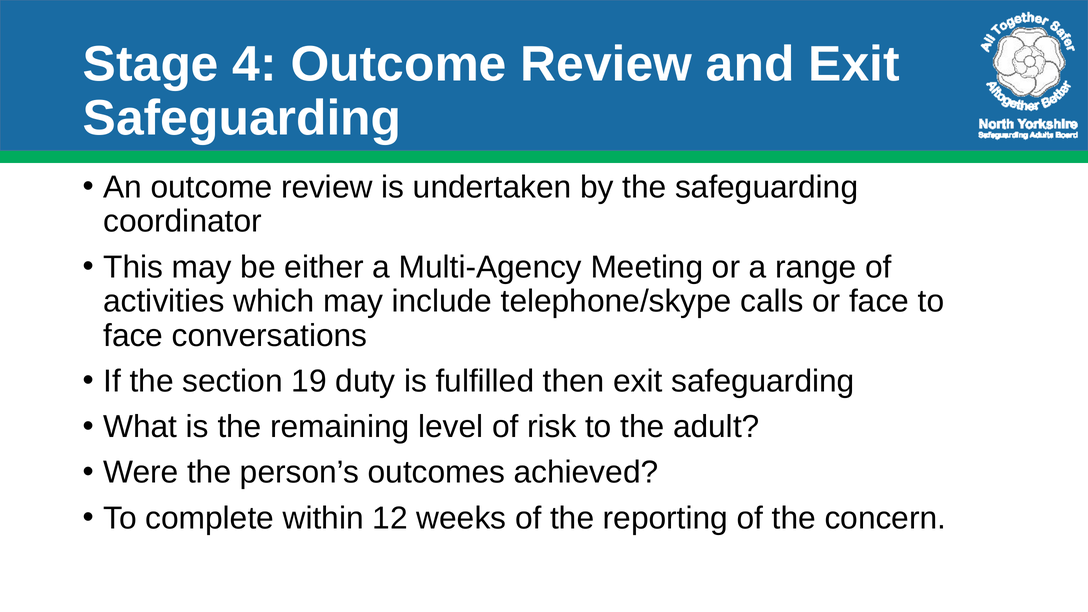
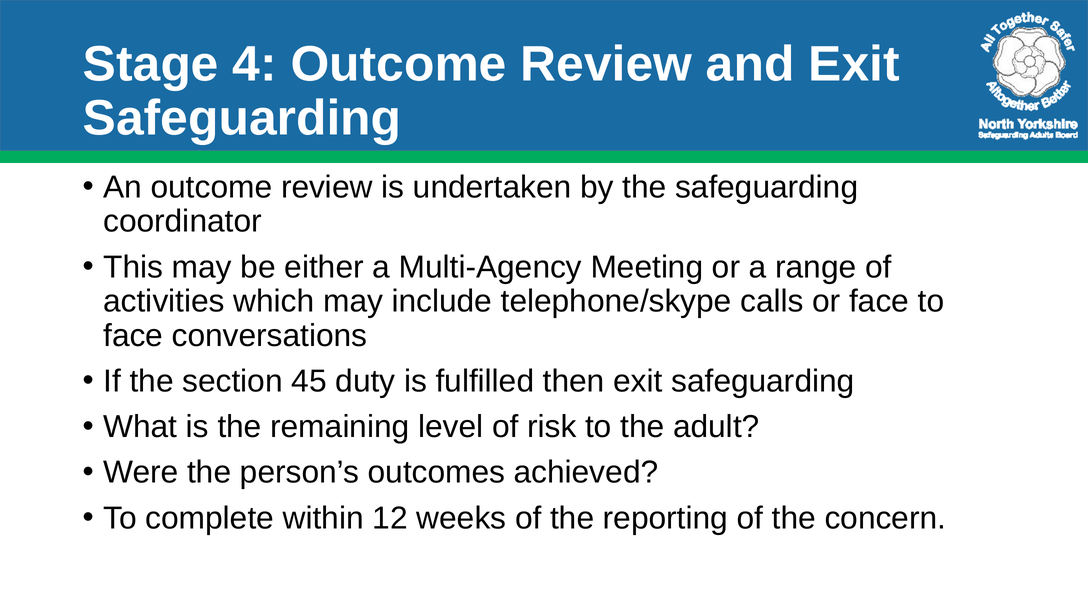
19: 19 -> 45 (309, 381)
